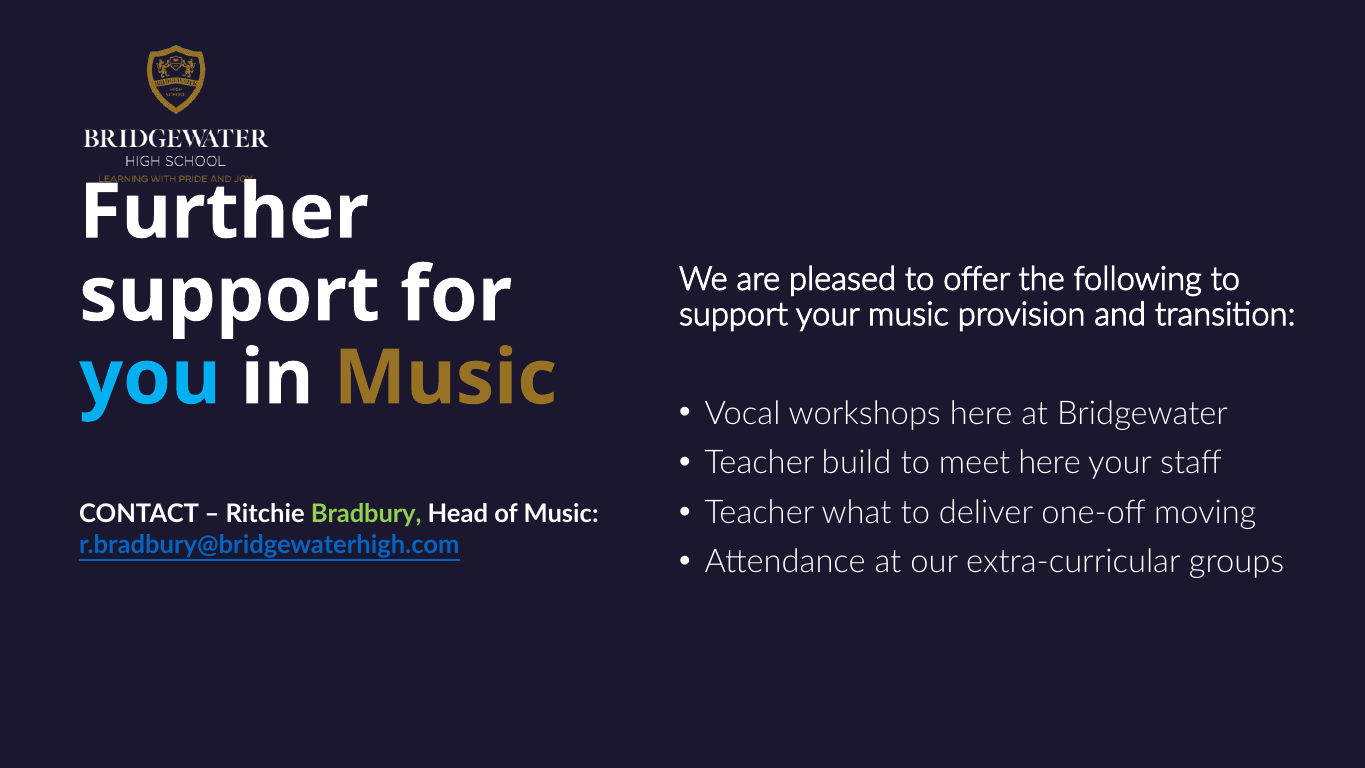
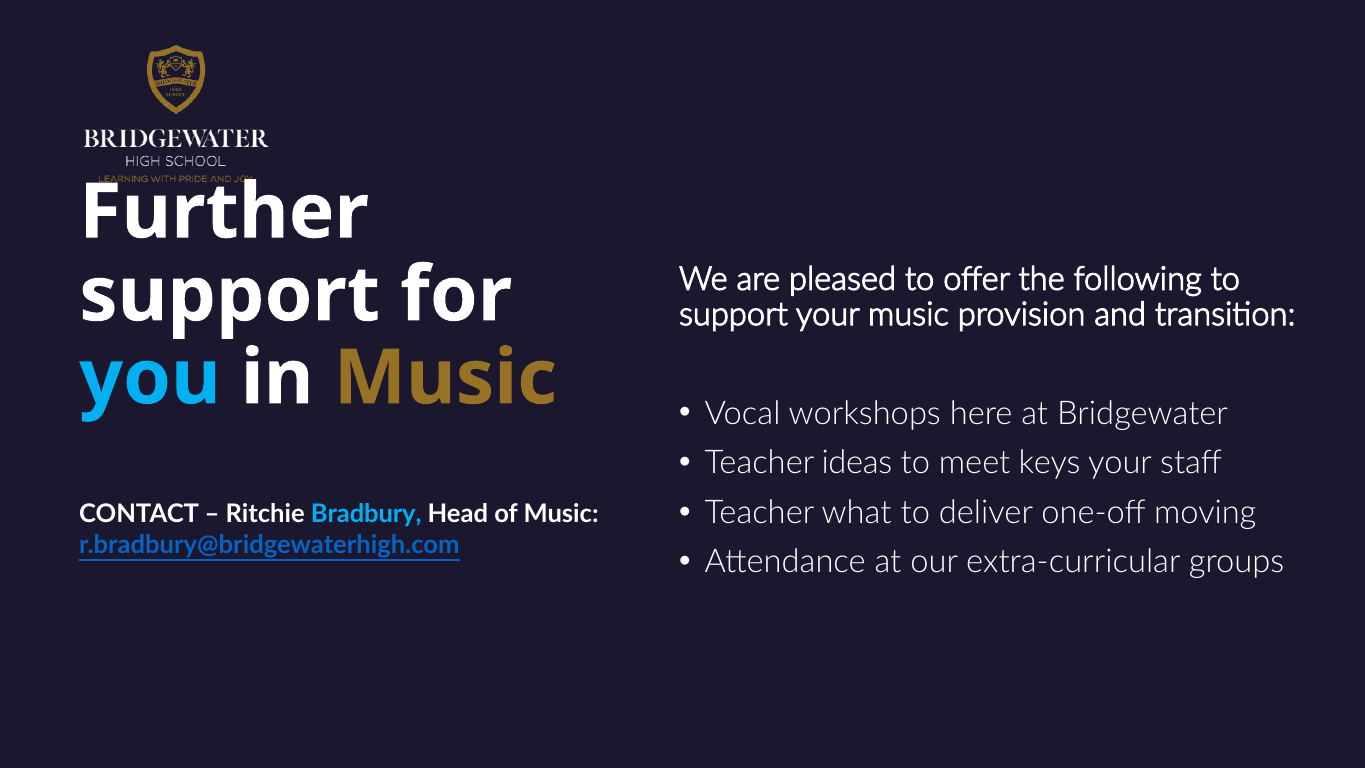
build: build -> ideas (857, 463)
meet here: here -> keys (1050, 463)
Bradbury colour: light green -> light blue (366, 514)
